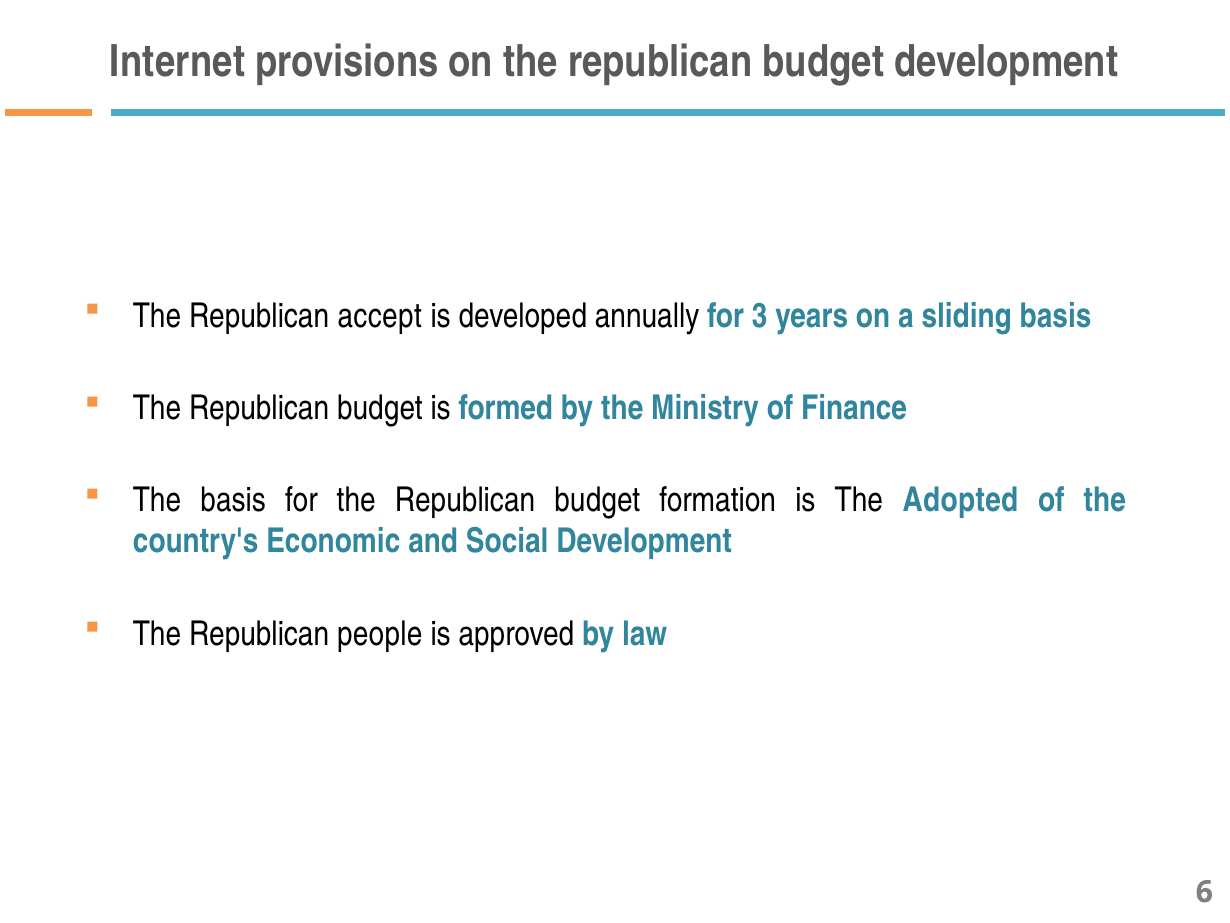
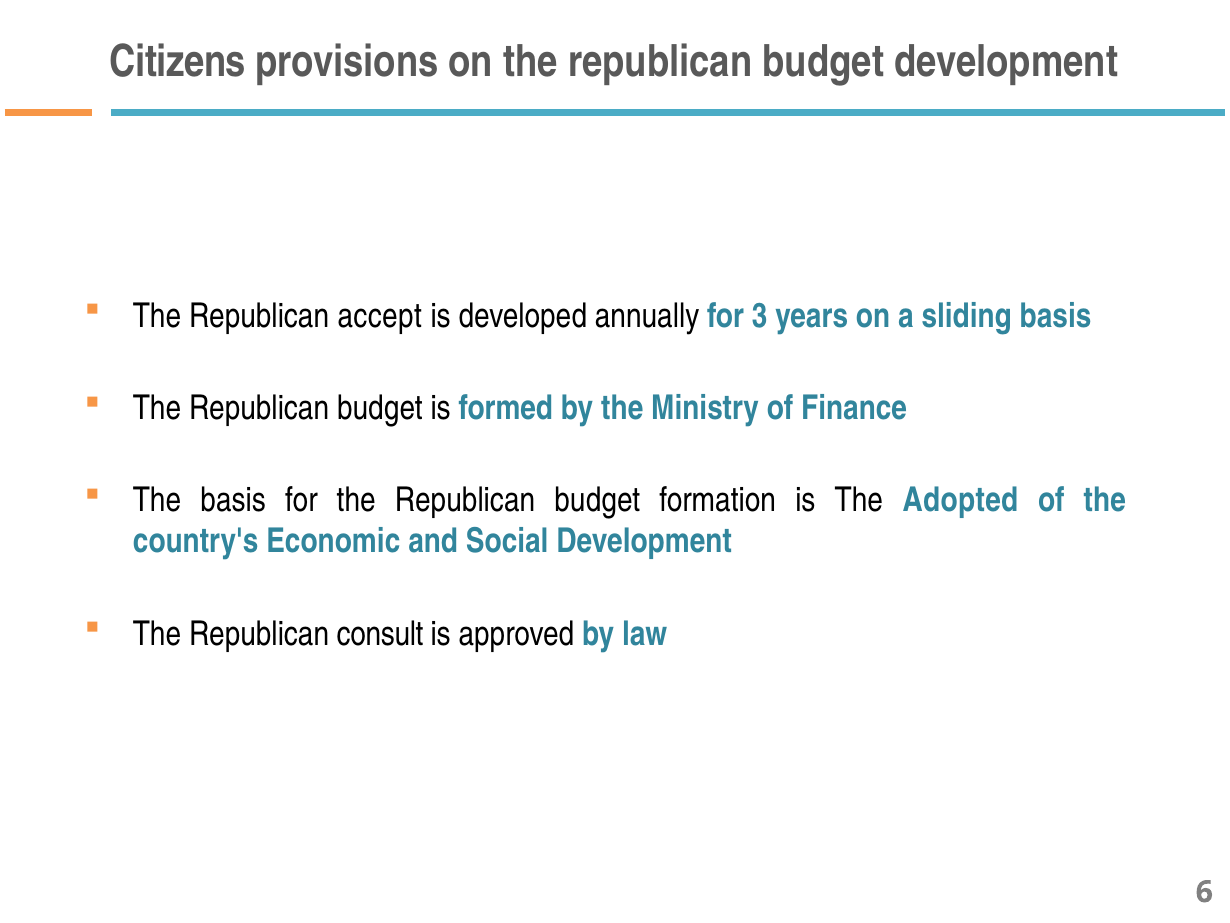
Internet: Internet -> Citizens (178, 61)
people: people -> consult (380, 634)
